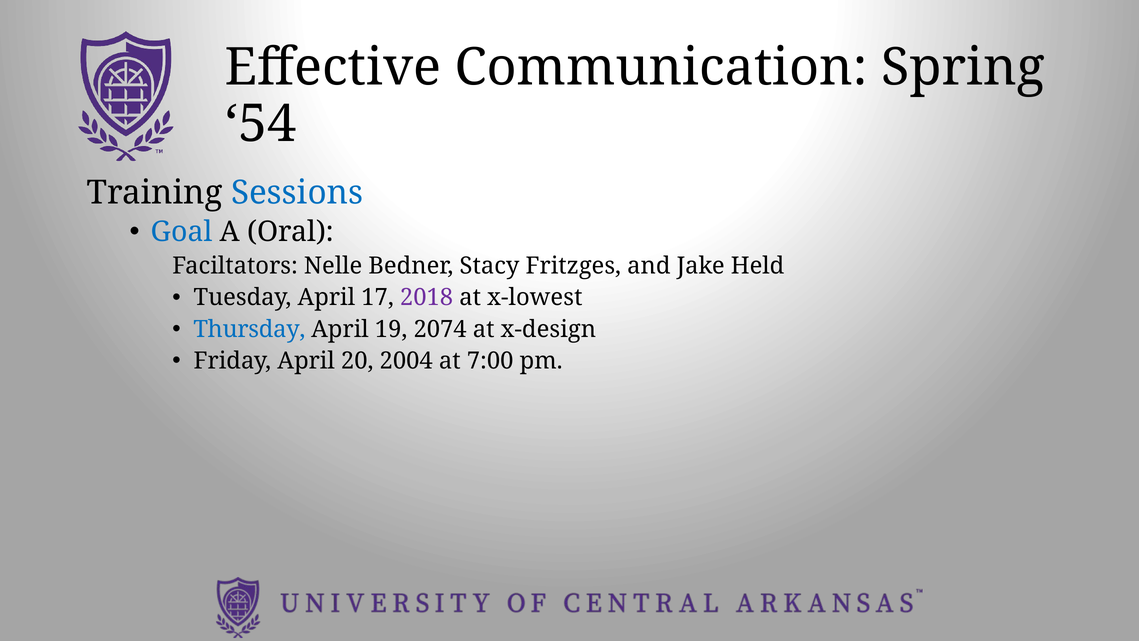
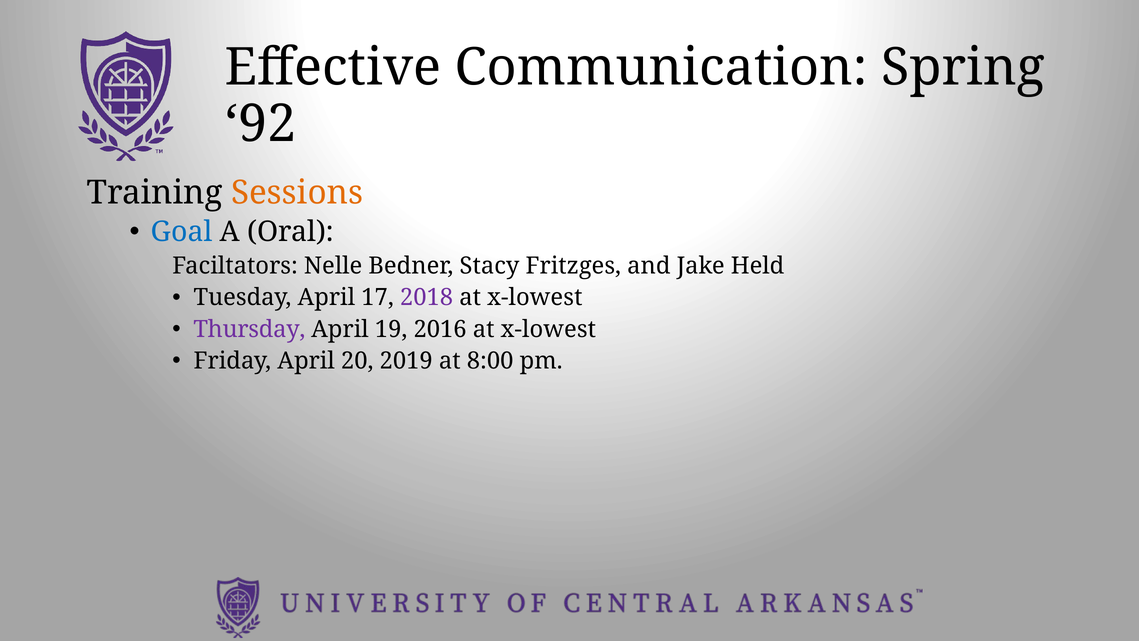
54: 54 -> 92 (261, 124)
Sessions colour: blue -> orange (297, 193)
Thursday colour: blue -> purple (249, 329)
2074: 2074 -> 2016 (440, 329)
x-design: x-design -> x-lowest (548, 329)
2004: 2004 -> 2019 (406, 361)
7:00: 7:00 -> 8:00 (490, 361)
